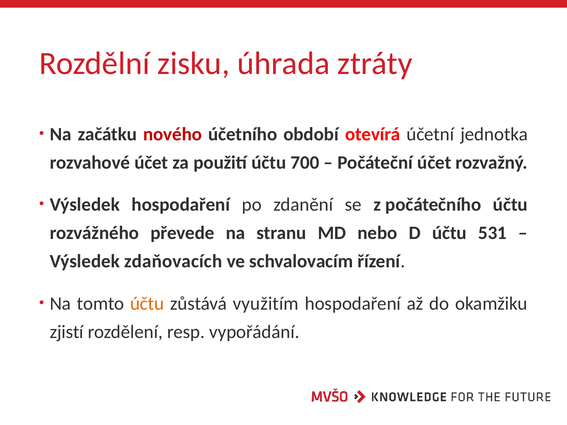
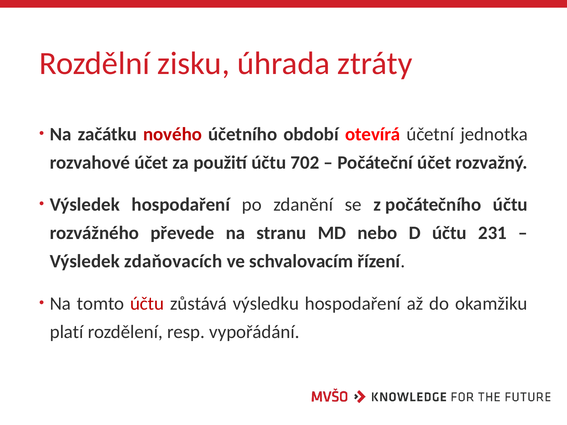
700: 700 -> 702 (305, 163)
531: 531 -> 231 (492, 233)
účtu colour: orange -> red (147, 304)
využitím: využitím -> výsledku (266, 304)
zjistí: zjistí -> platí (67, 332)
